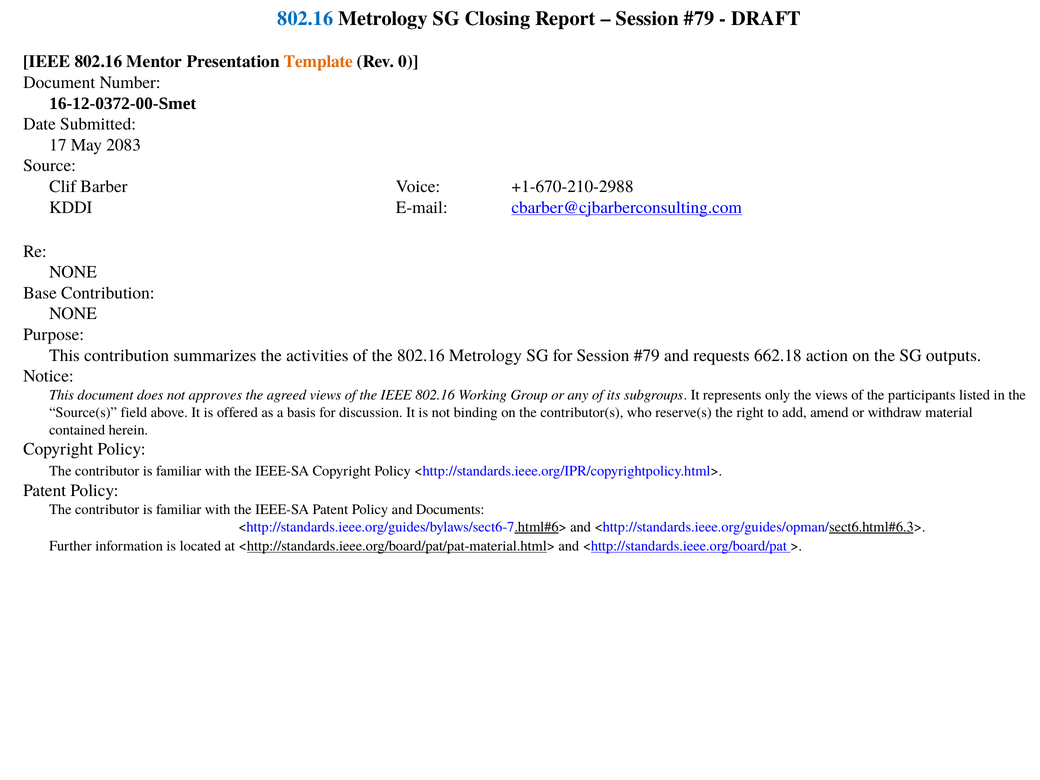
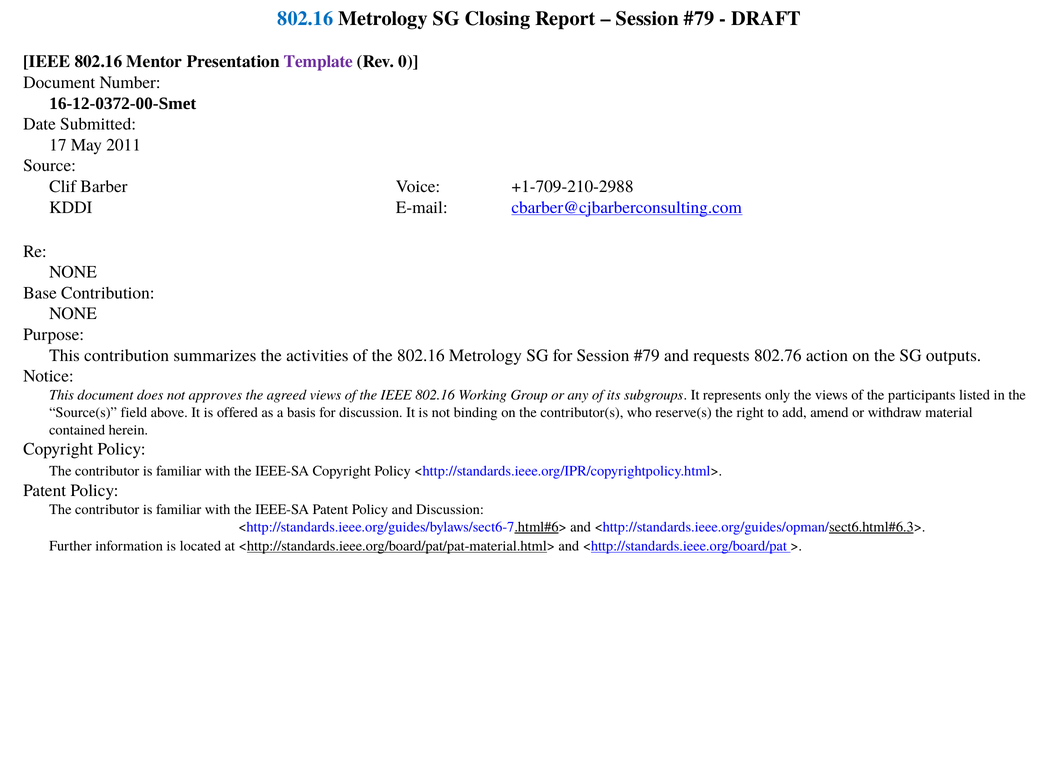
Template colour: orange -> purple (318, 62)
2083: 2083 -> 2011 (124, 145)
+1-670-210-2988: +1-670-210-2988 -> +1-709-210-2988 (572, 187)
662.18: 662.18 -> 802.76 (778, 355)
and Documents: Documents -> Discussion (450, 510)
